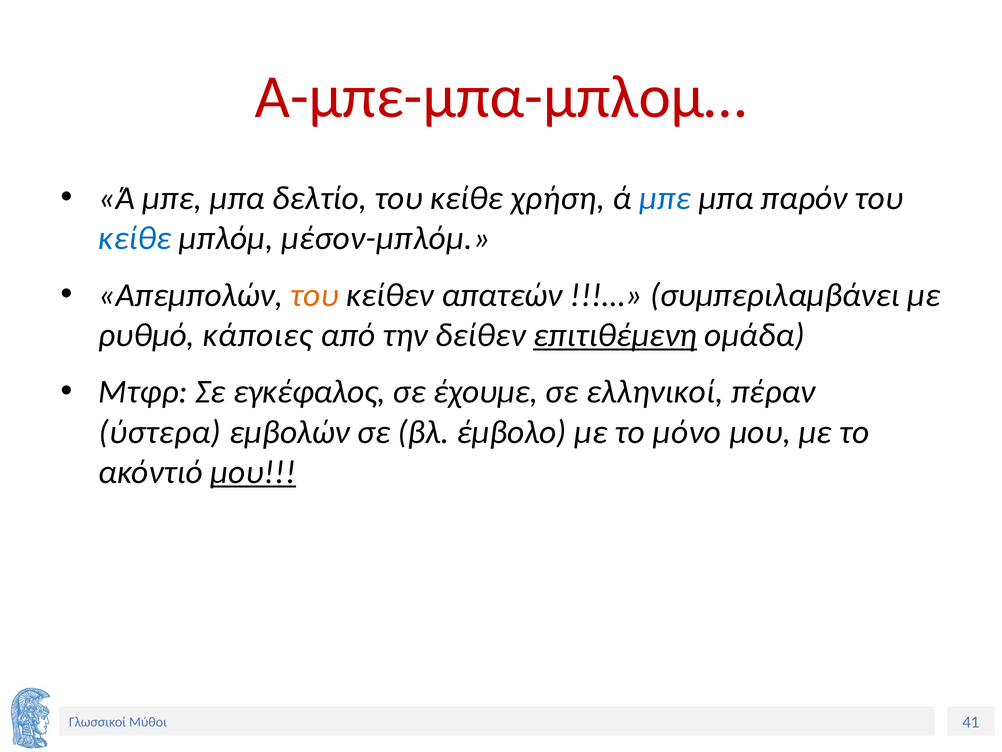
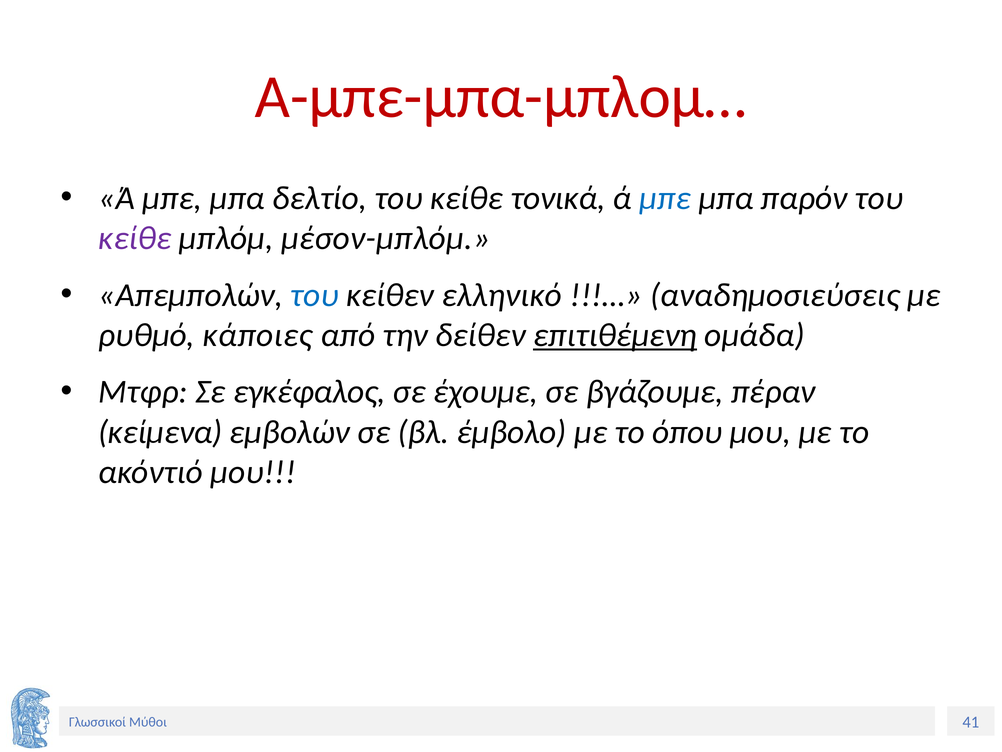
χρήση: χρήση -> τονικά (558, 198)
κείθε colour: blue -> purple (135, 238)
του colour: orange -> blue (315, 295)
απατεών: απατεών -> ελληνικό (502, 295)
συμπεριλαμβάνει: συμπεριλαμβάνει -> αναδημοσιεύσεις (775, 295)
ελληνικοί: ελληνικοί -> βγάζουμε (655, 392)
ύστερα: ύστερα -> κείμενα (160, 432)
μόνο: μόνο -> όπου (687, 432)
μου underline: present -> none (253, 472)
